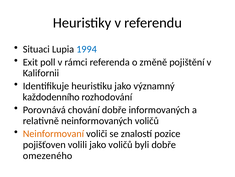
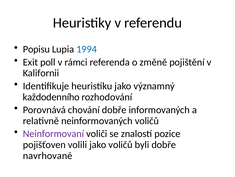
Situaci: Situaci -> Popisu (36, 49)
Neinformovaní colour: orange -> purple (53, 133)
omezeného: omezeného -> navrhované (48, 155)
